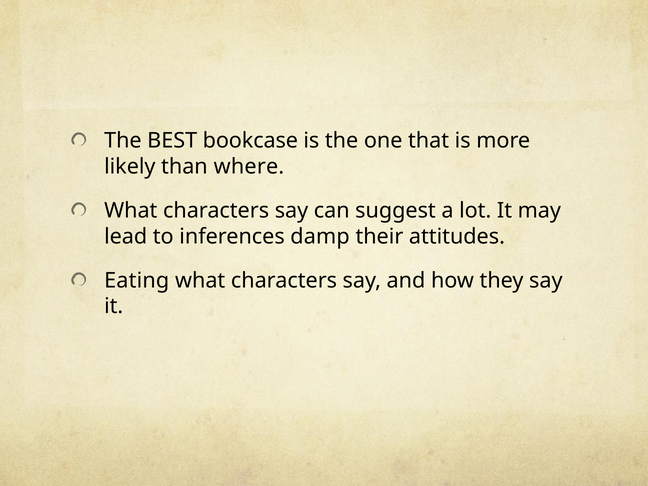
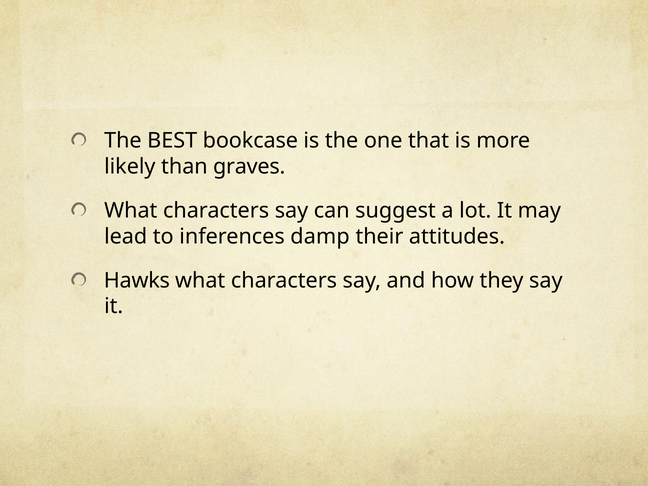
where: where -> graves (249, 167)
Eating: Eating -> Hawks (137, 280)
